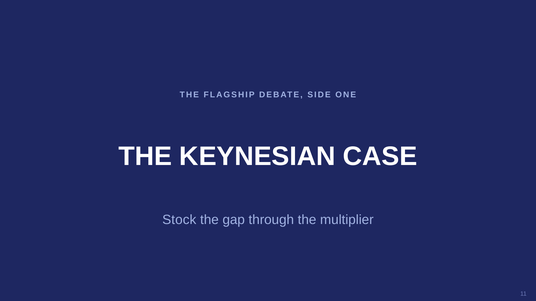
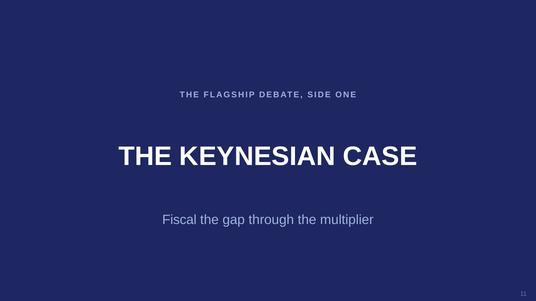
Stock: Stock -> Fiscal (179, 220)
